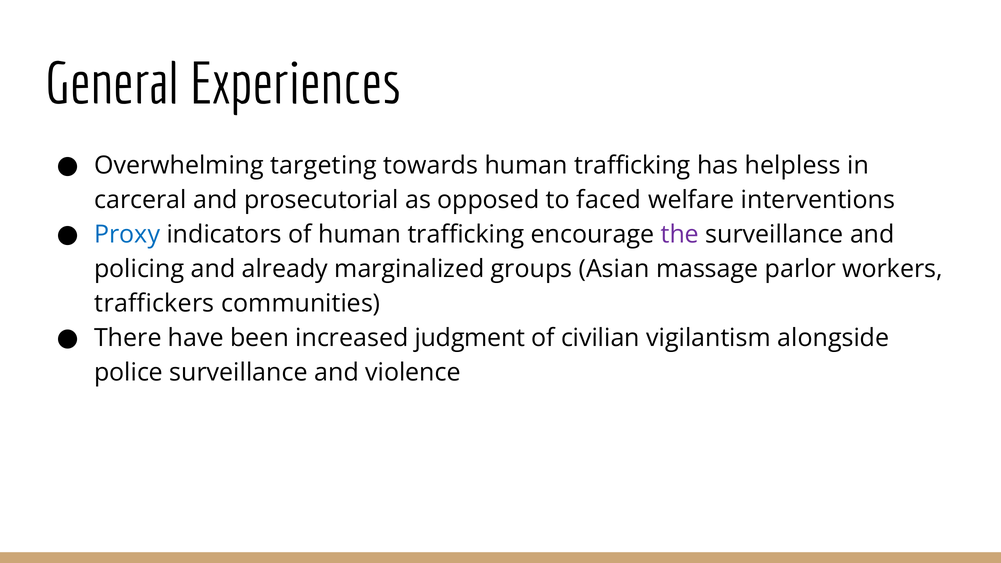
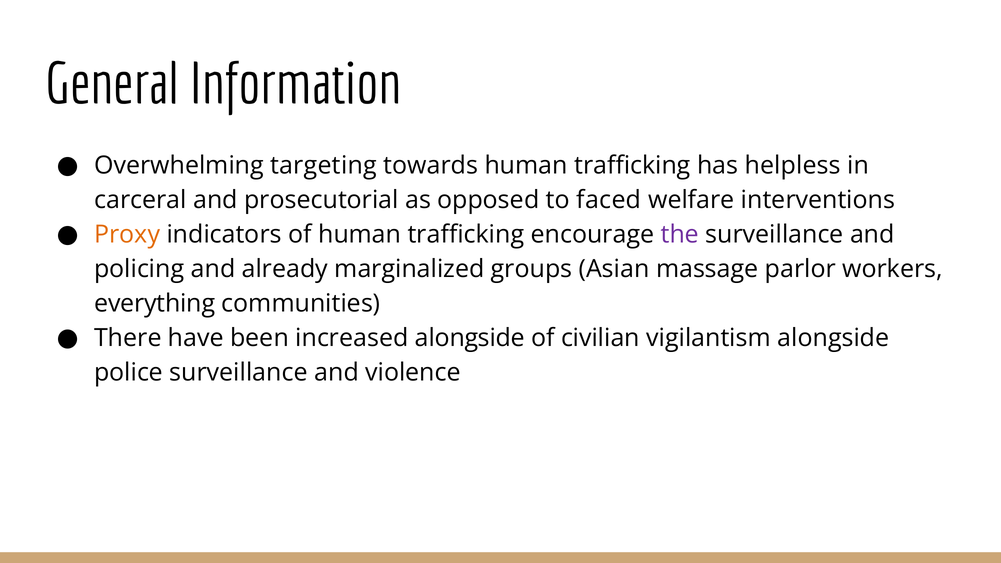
Experiences: Experiences -> Information (296, 85)
Proxy colour: blue -> orange (127, 234)
traffickers: traffickers -> everything (155, 303)
increased judgment: judgment -> alongside (470, 338)
